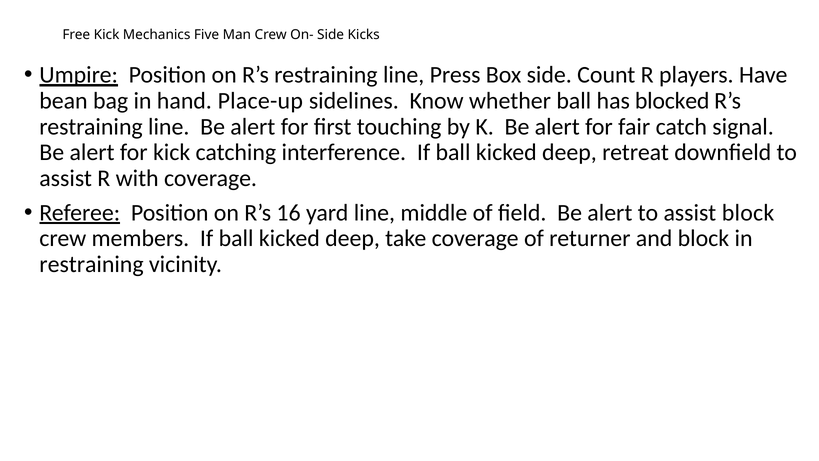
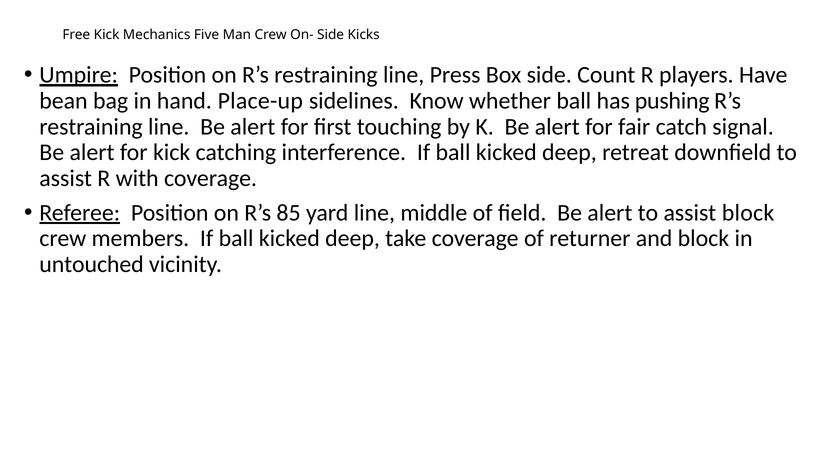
blocked: blocked -> pushing (672, 101)
16: 16 -> 85 (289, 212)
restraining: restraining -> untouched (92, 264)
